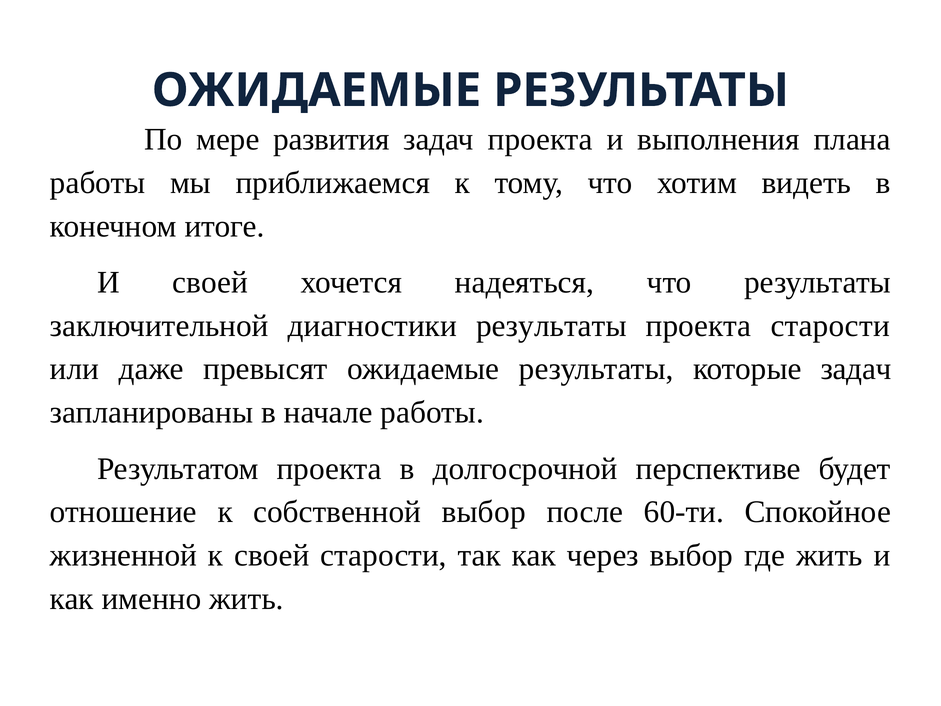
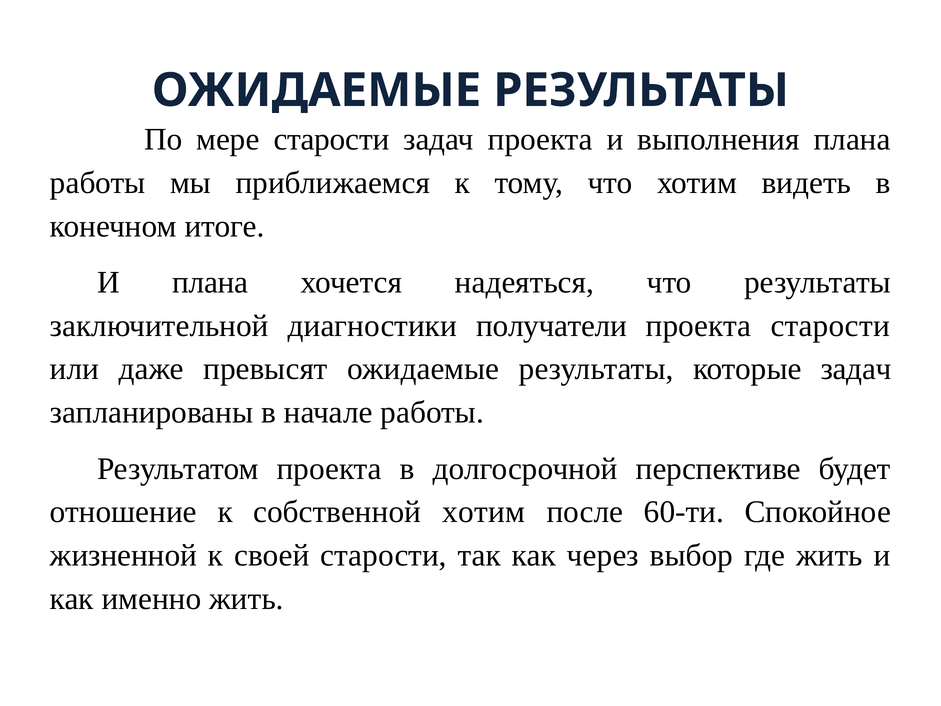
мере развития: развития -> старости (331, 140)
И своей: своей -> плана (210, 282)
диагностики результаты: результаты -> получатели (552, 326)
собственной выбор: выбор -> хотим (484, 512)
